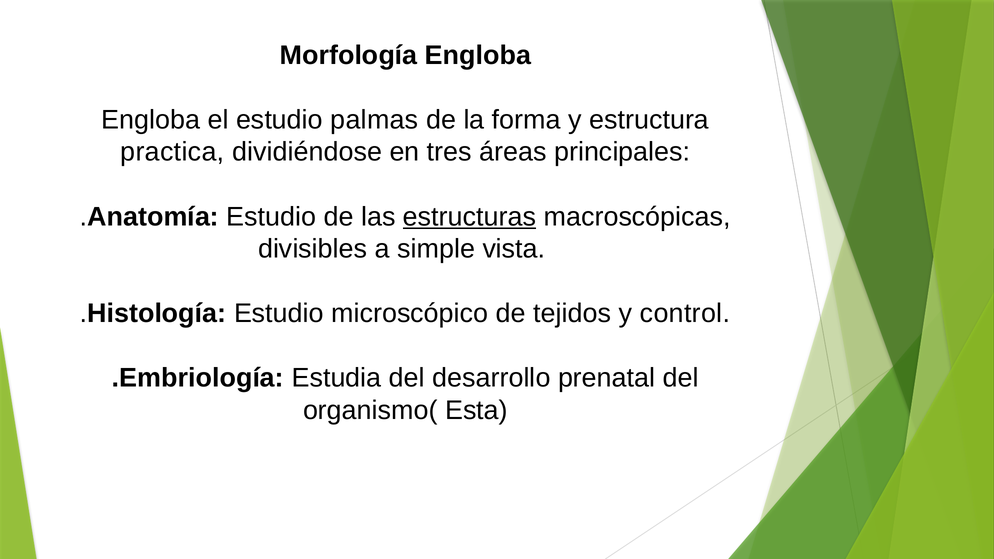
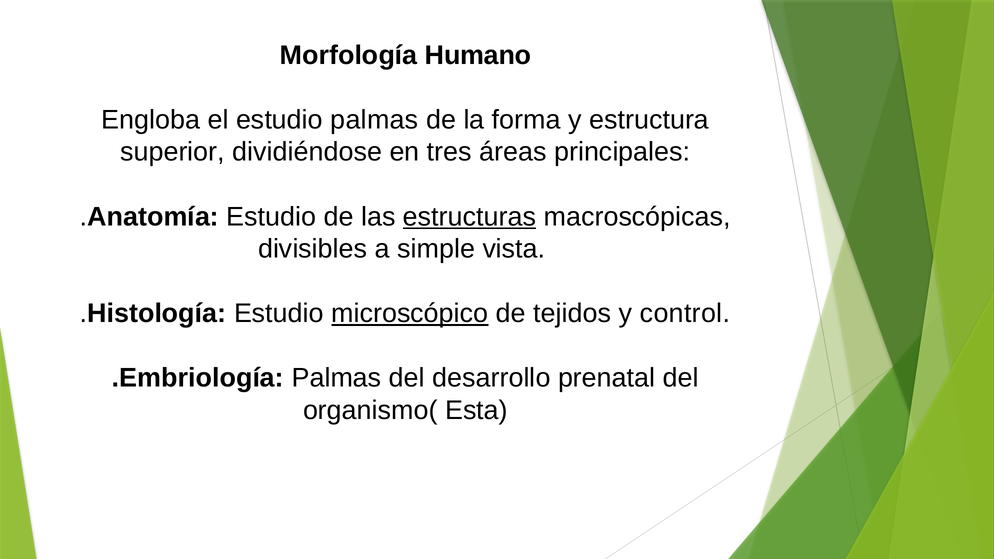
Morfología Engloba: Engloba -> Humano (478, 55)
practica: practica -> superior (173, 152)
microscópico underline: none -> present (410, 314)
.Embriología Estudia: Estudia -> Palmas (337, 378)
